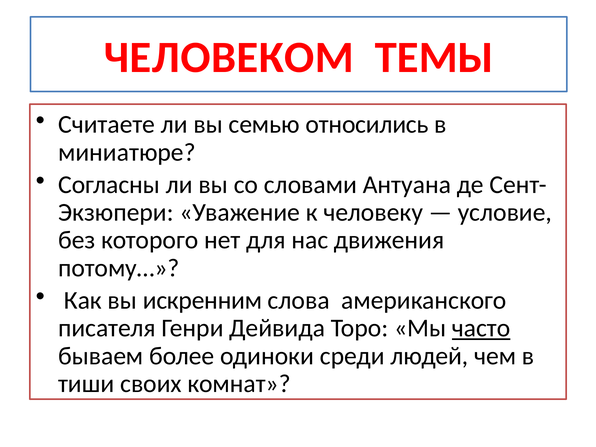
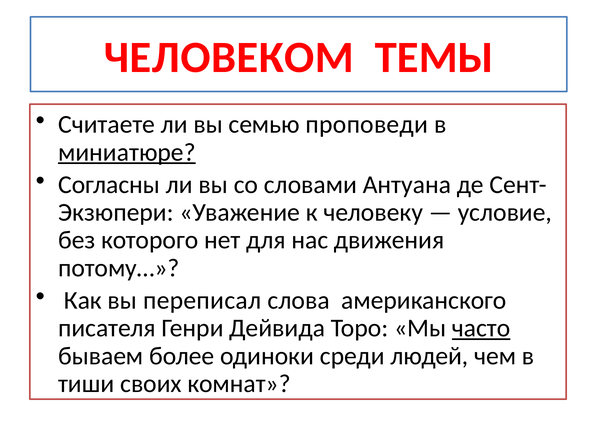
относились: относились -> проповеди (367, 124)
миниатюре underline: none -> present (127, 152)
искренним: искренним -> переписал (202, 300)
